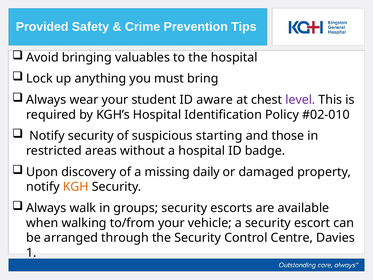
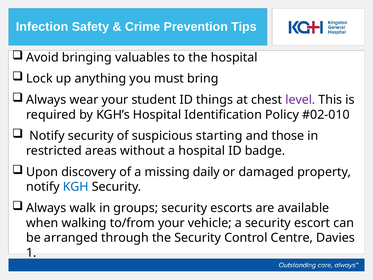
Provided: Provided -> Infection (42, 27)
aware: aware -> things (215, 100)
KGH colour: orange -> blue (76, 187)
